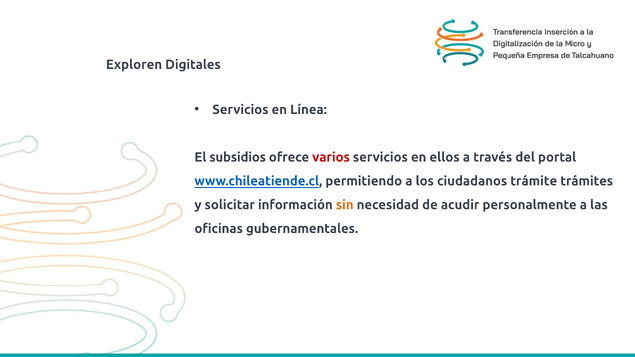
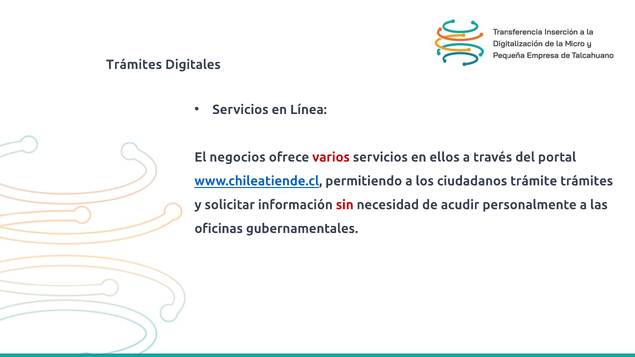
Exploren: Exploren -> Trámites (134, 65)
subsidios: subsidios -> negocios (238, 157)
sin colour: orange -> red (345, 205)
